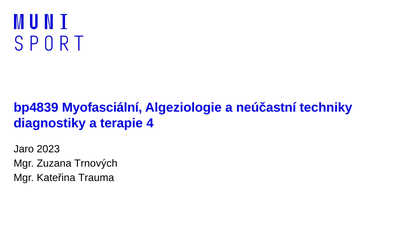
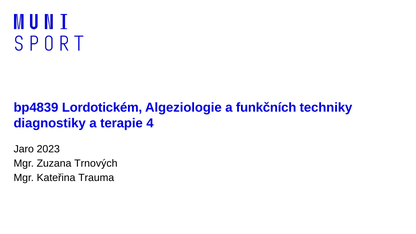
Myofasciální: Myofasciální -> Lordotickém (102, 108)
neúčastní: neúčastní -> funkčních (266, 108)
